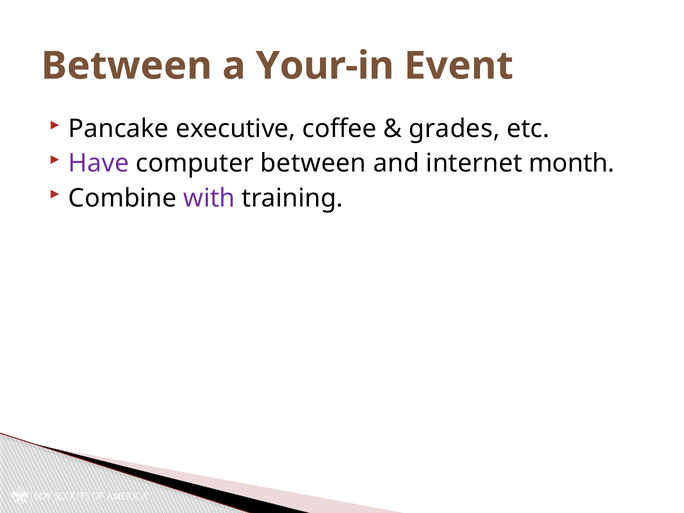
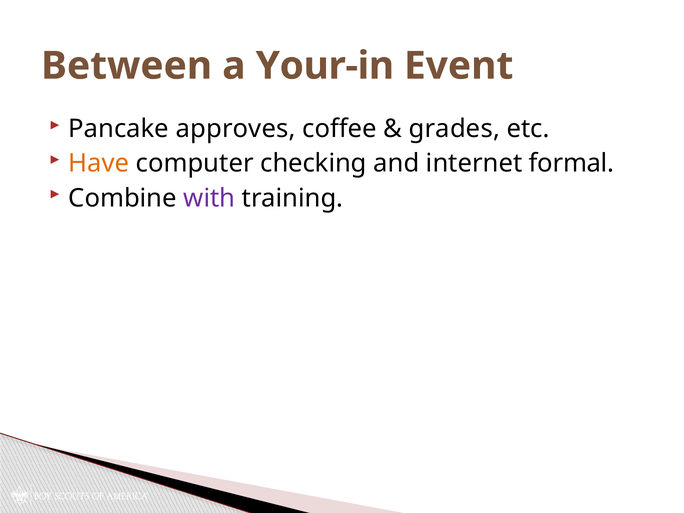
executive: executive -> approves (236, 129)
Have colour: purple -> orange (99, 164)
computer between: between -> checking (313, 164)
month: month -> formal (572, 164)
